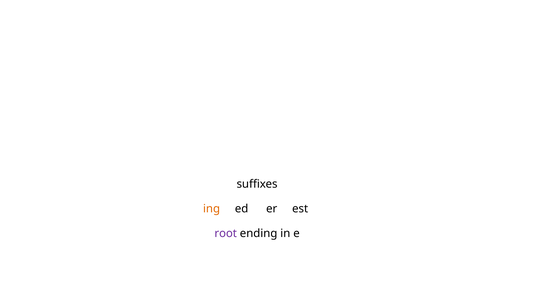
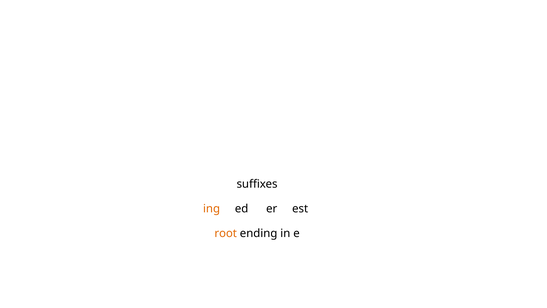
root colour: purple -> orange (226, 233)
